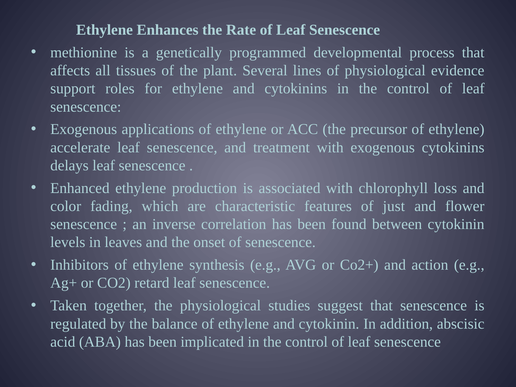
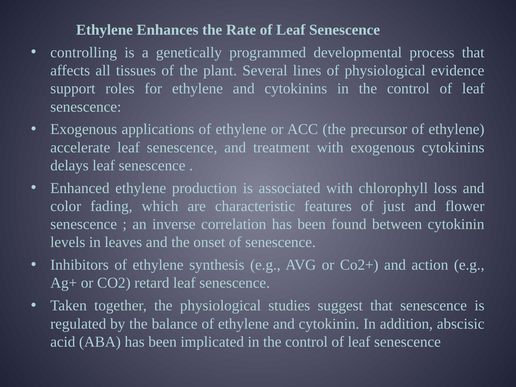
methionine: methionine -> controlling (84, 53)
